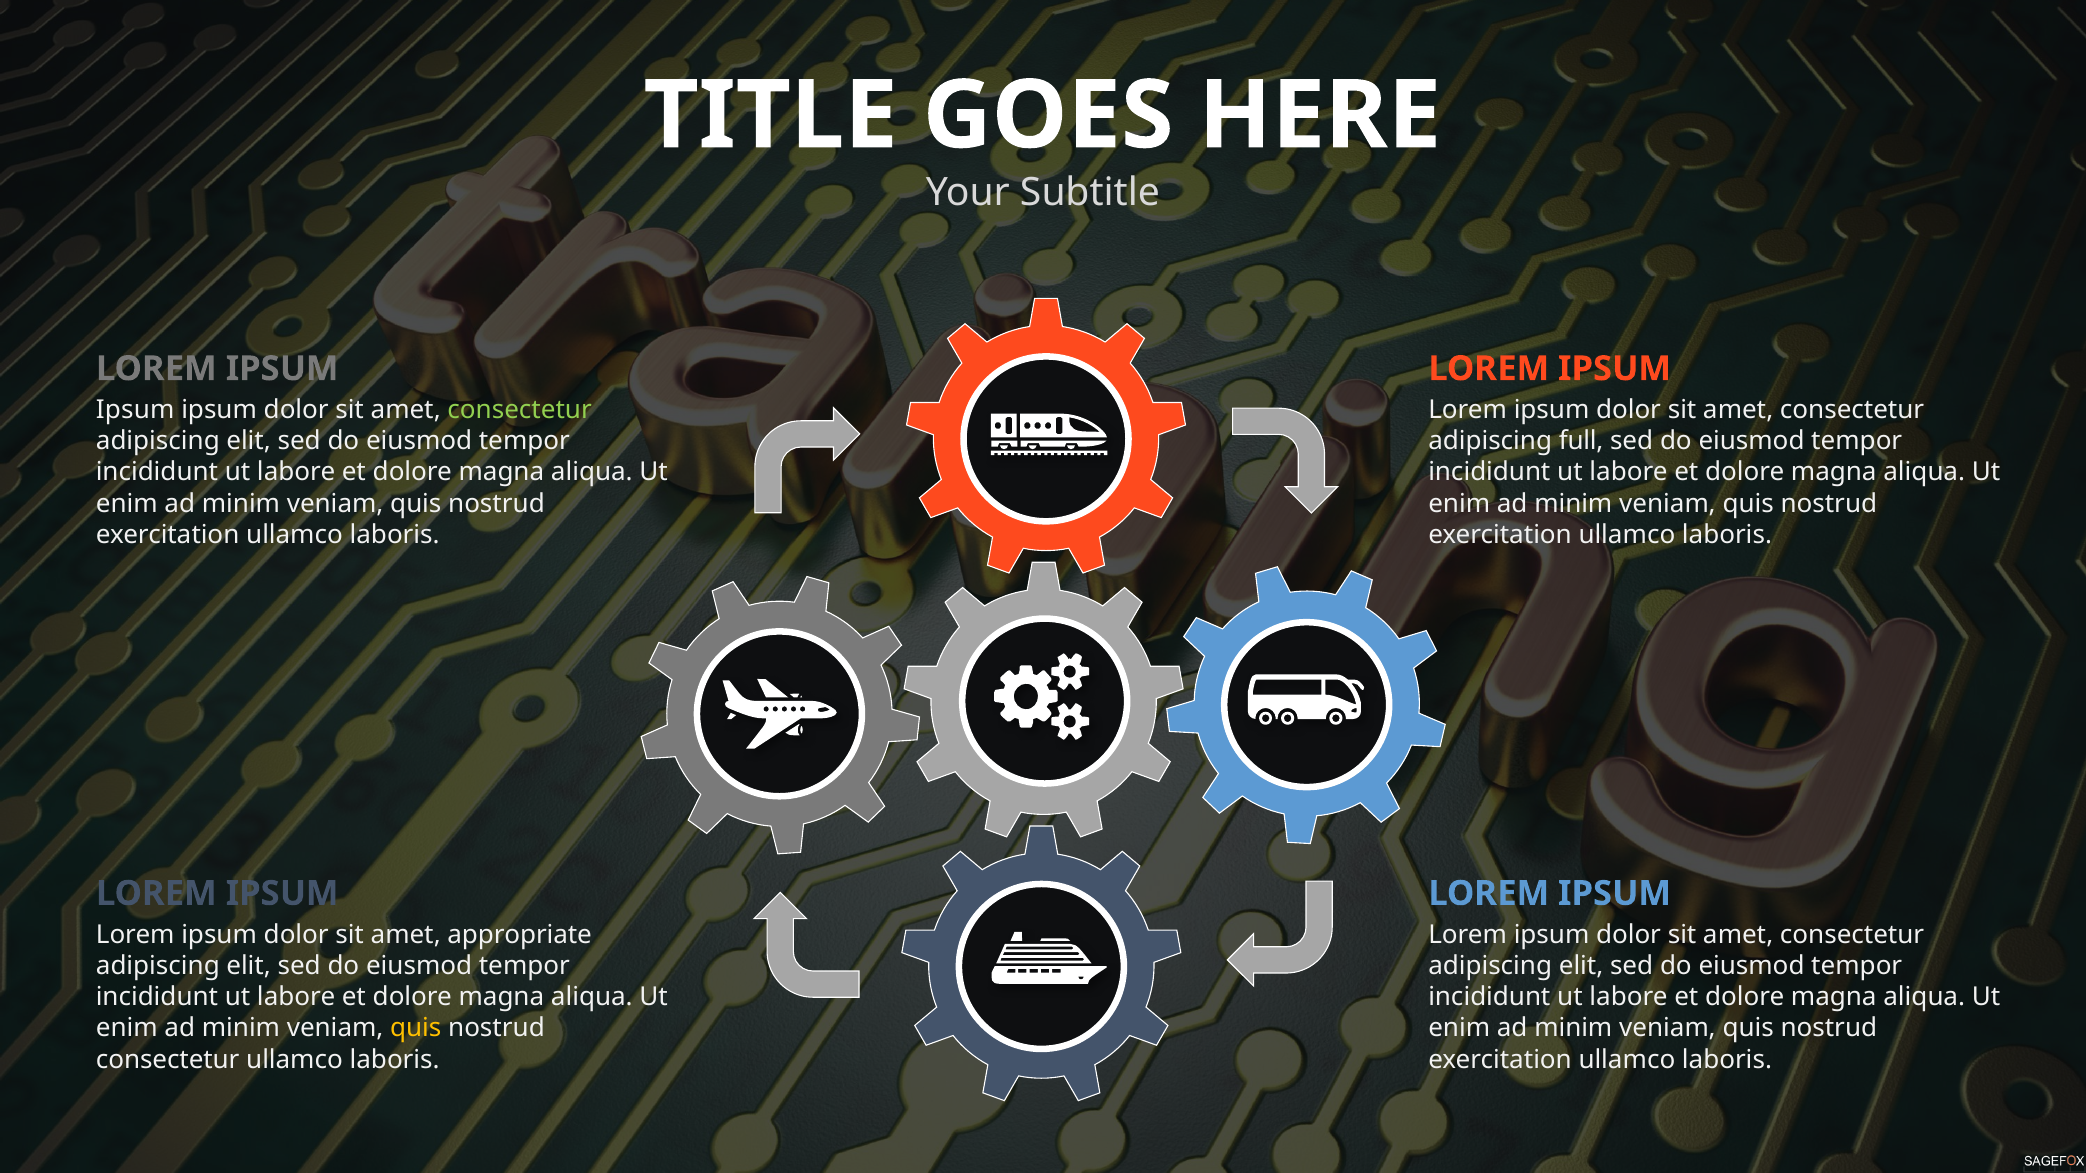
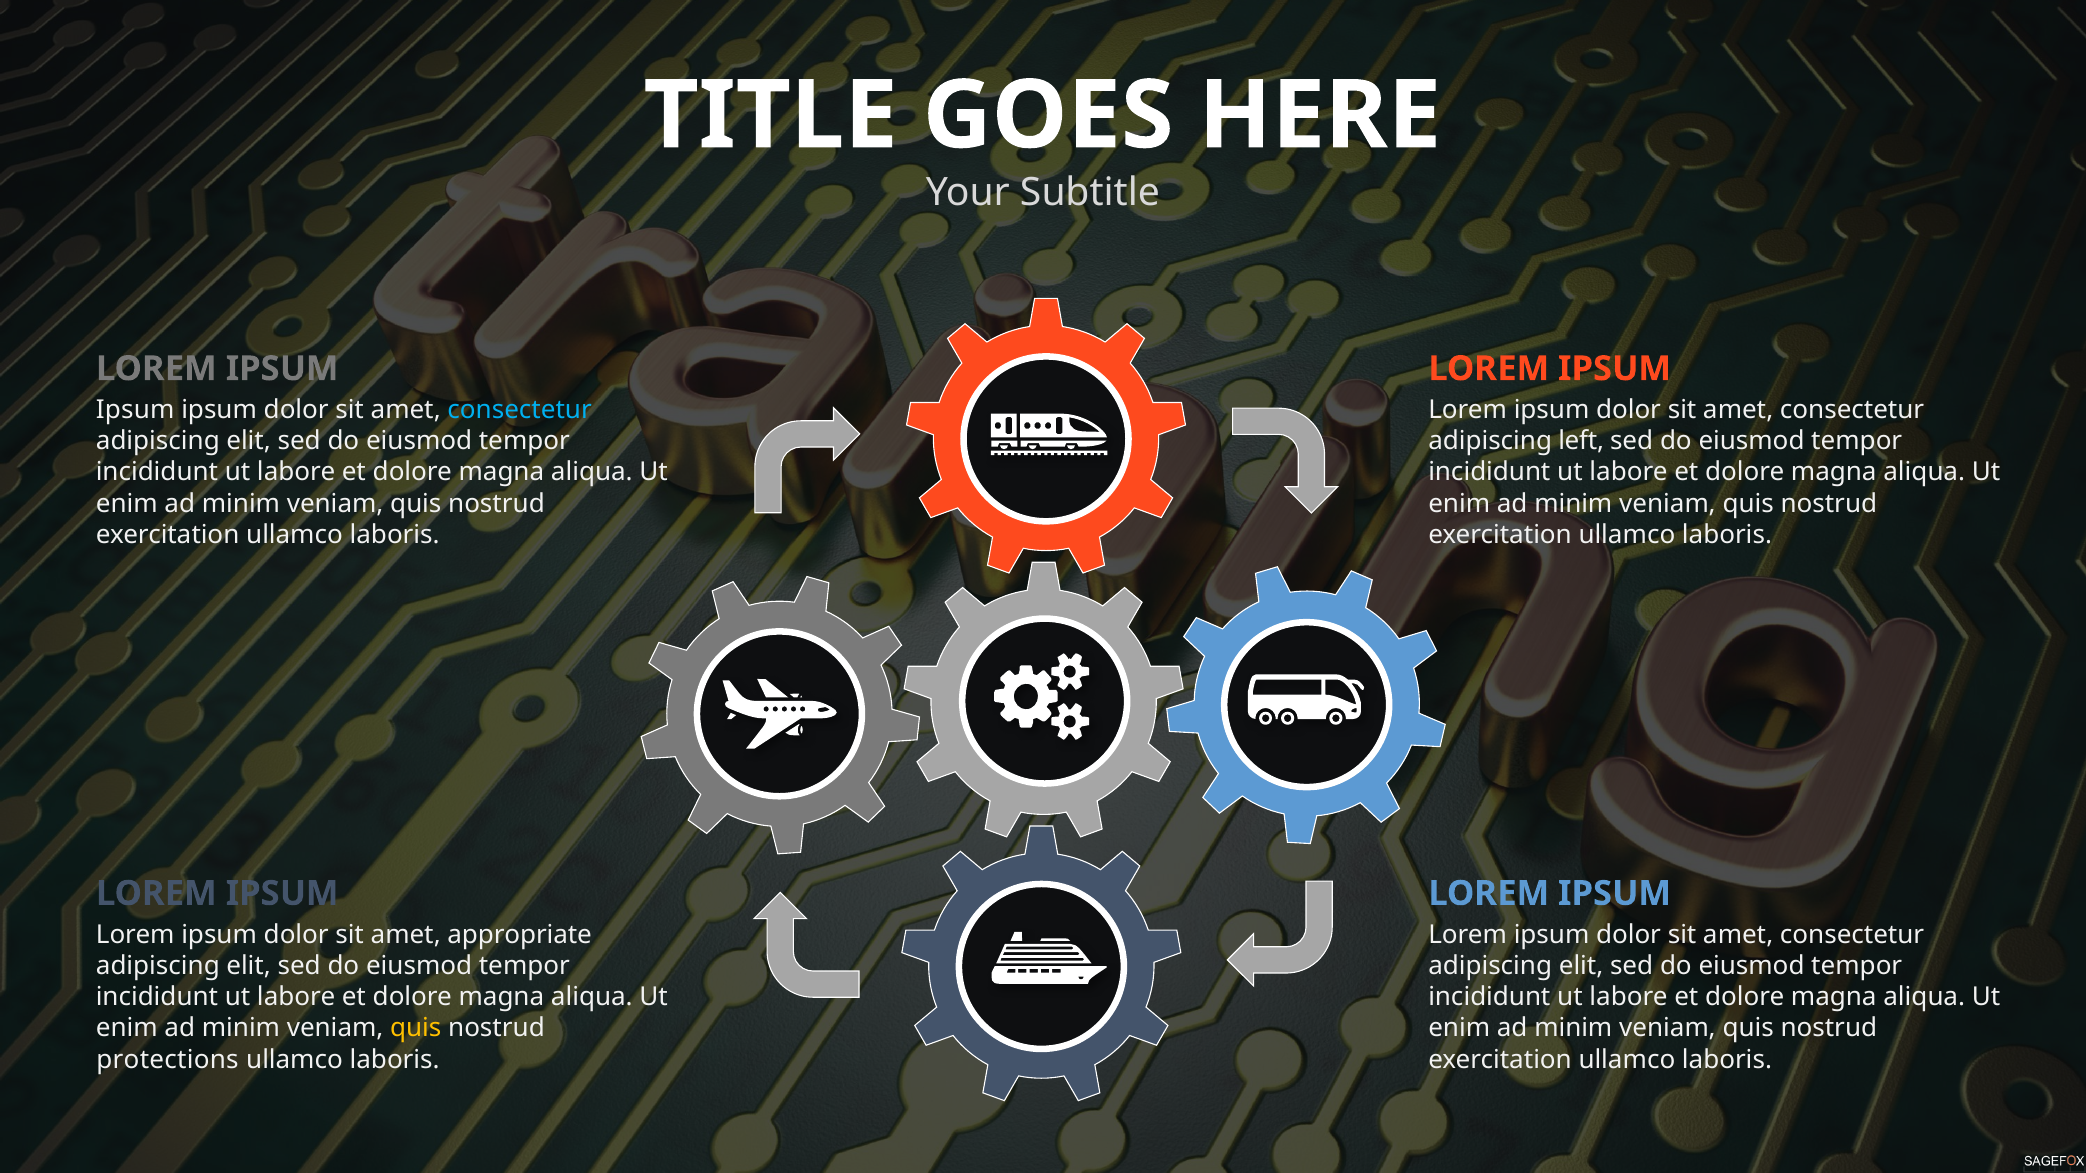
consectetur colour: light green -> light blue (520, 410)
full: full -> left (1581, 441)
consectetur: consectetur -> protections (168, 1060)
